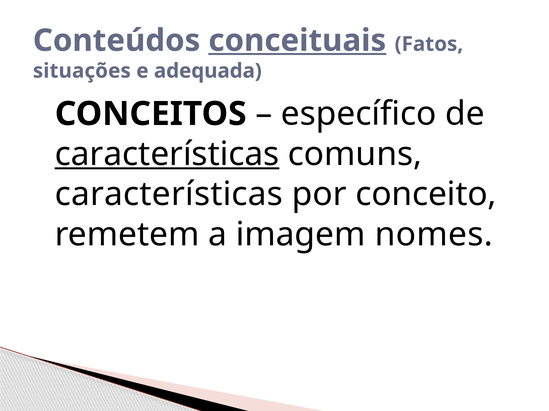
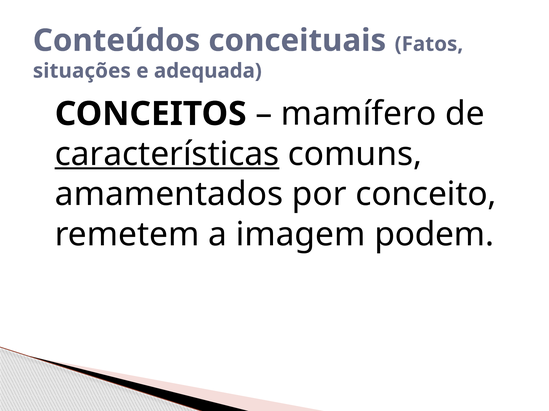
conceituais underline: present -> none (297, 41)
específico: específico -> mamífero (359, 114)
características: características -> amamentados (169, 195)
nomes: nomes -> podem (434, 235)
